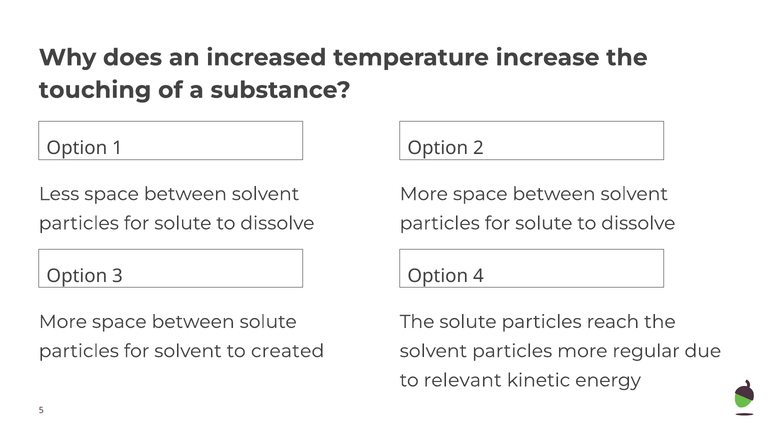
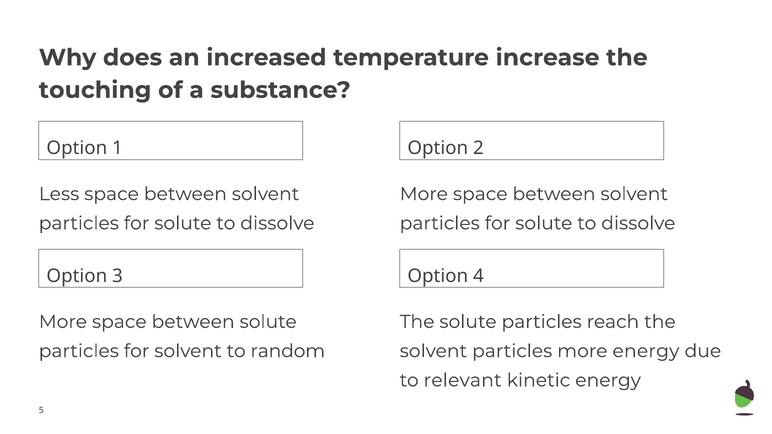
created: created -> random (288, 351)
more regular: regular -> energy (646, 351)
